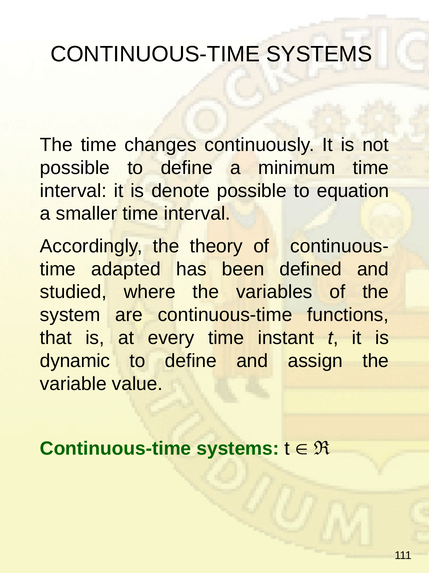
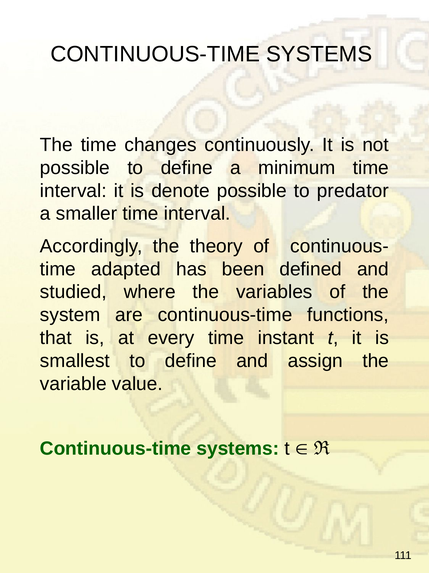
equation: equation -> predator (353, 190)
dynamic: dynamic -> smallest (75, 360)
